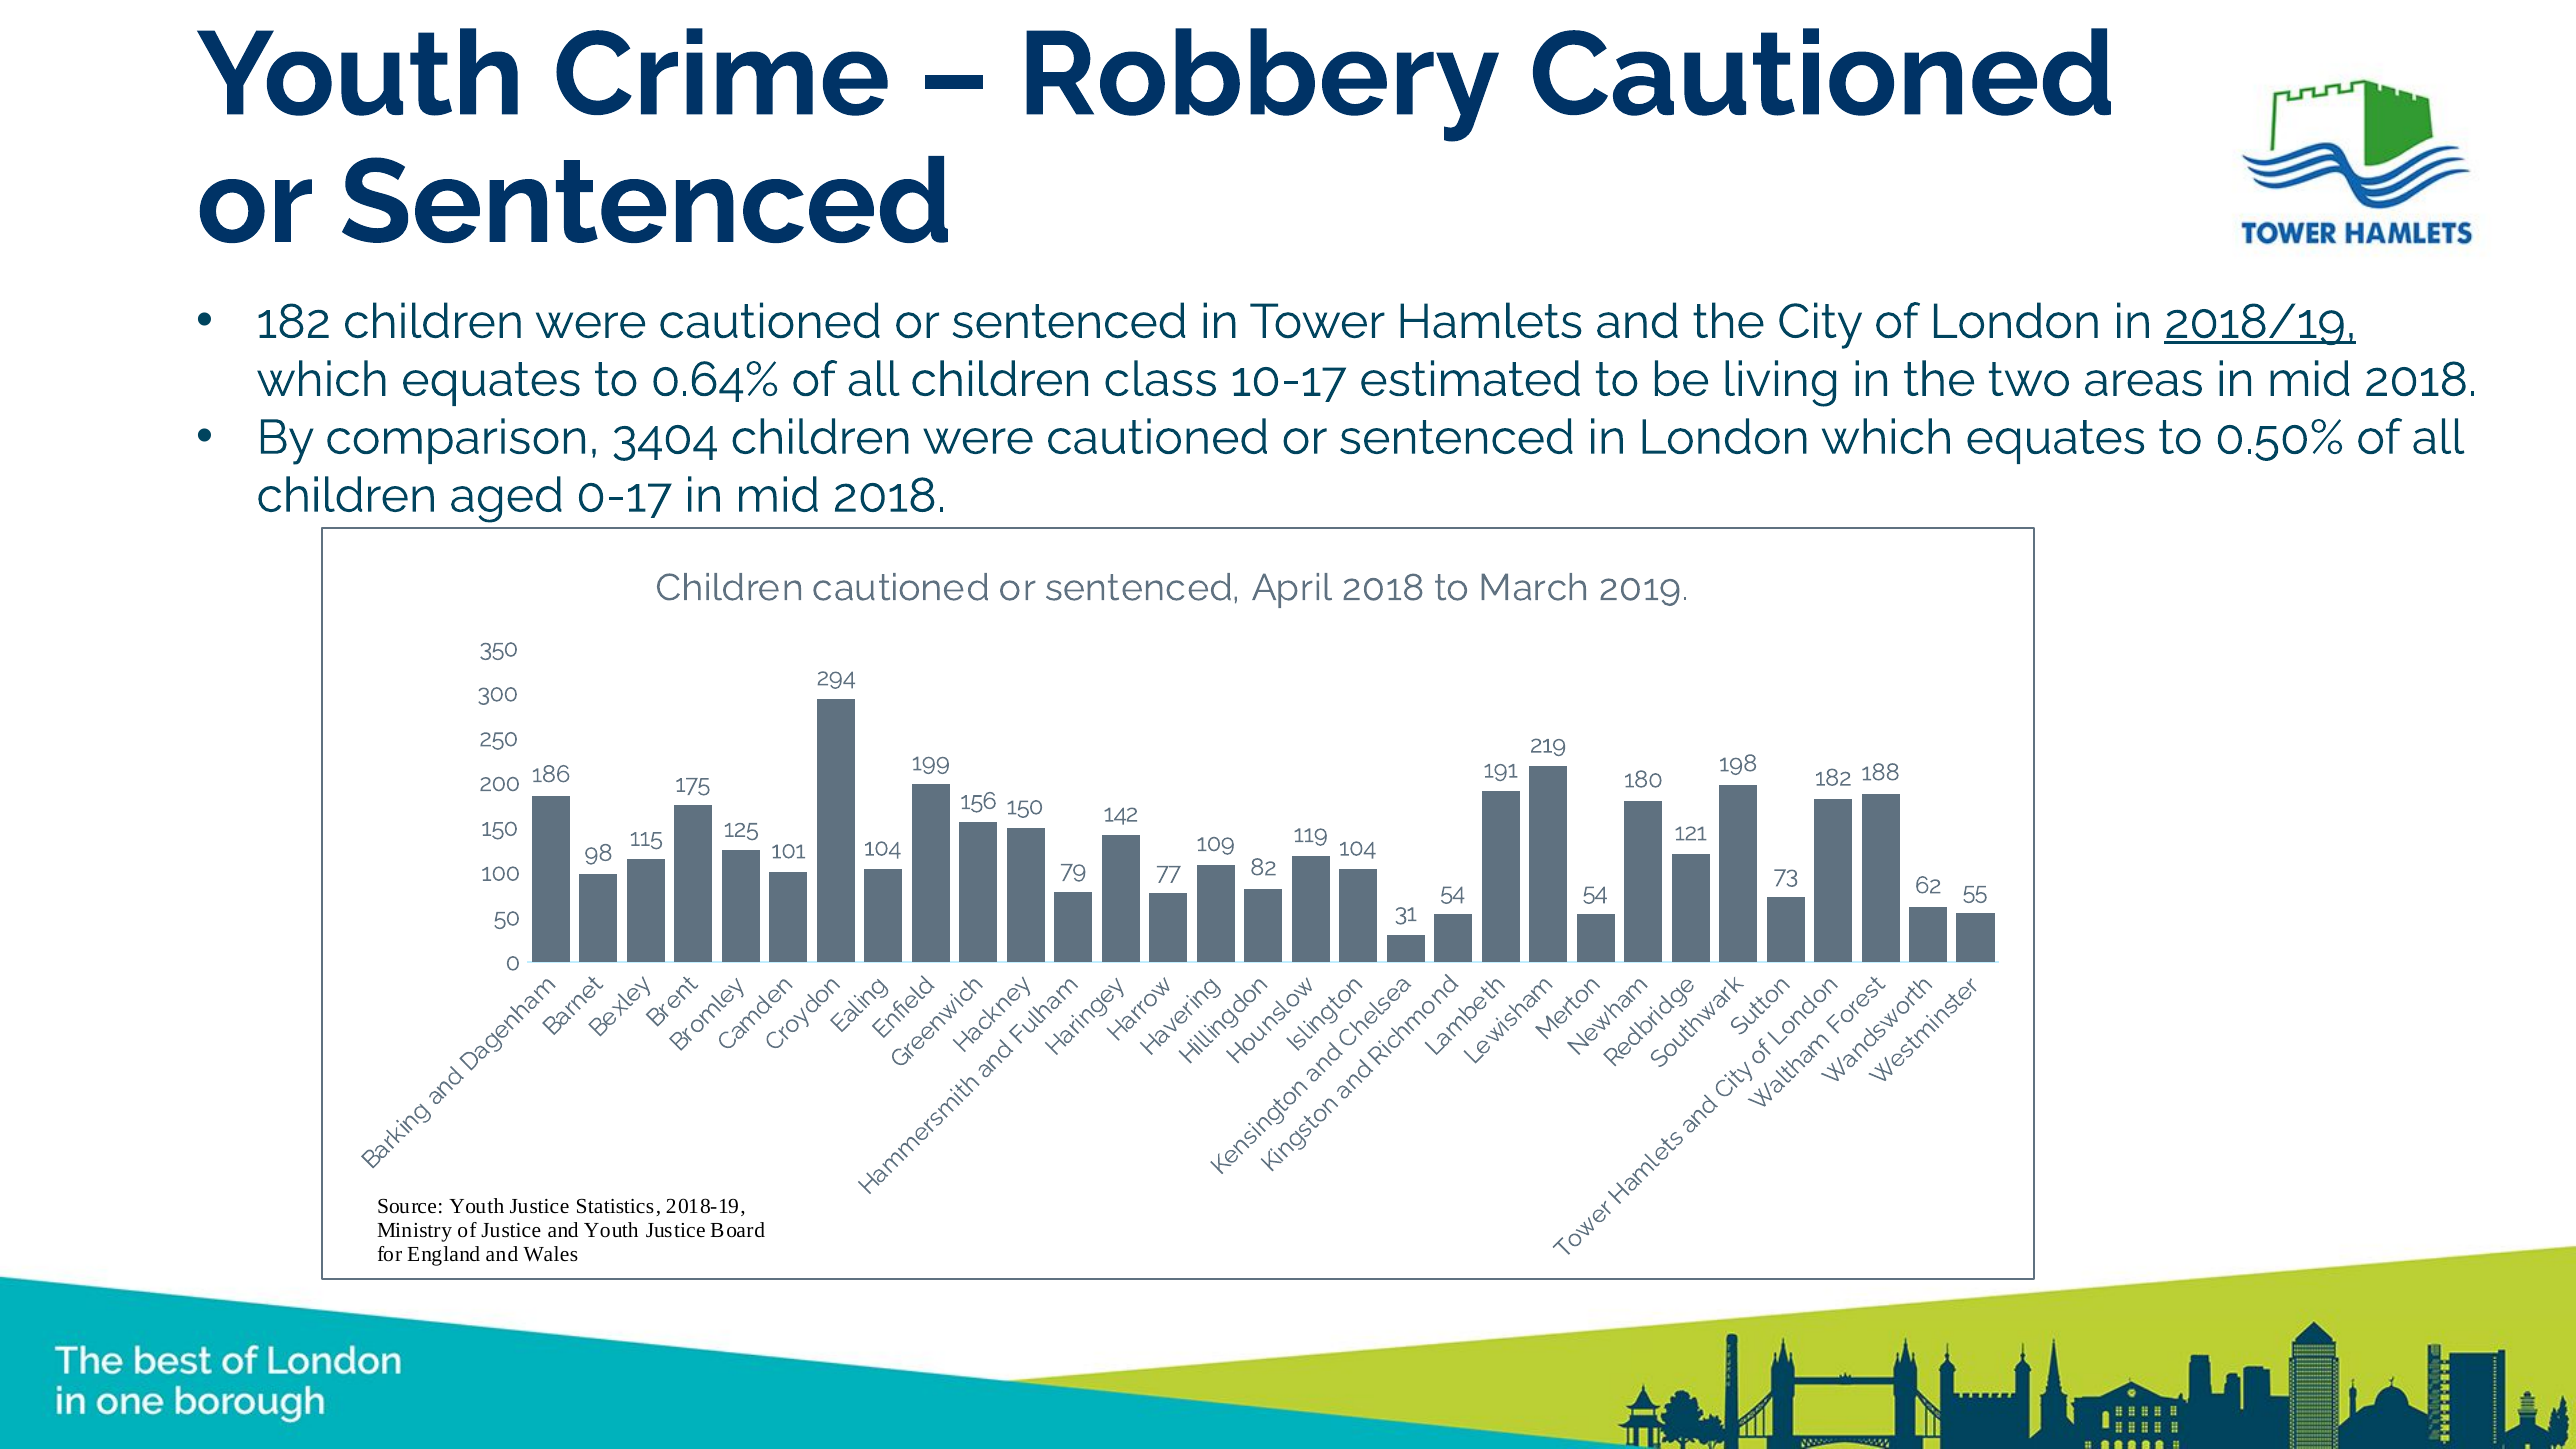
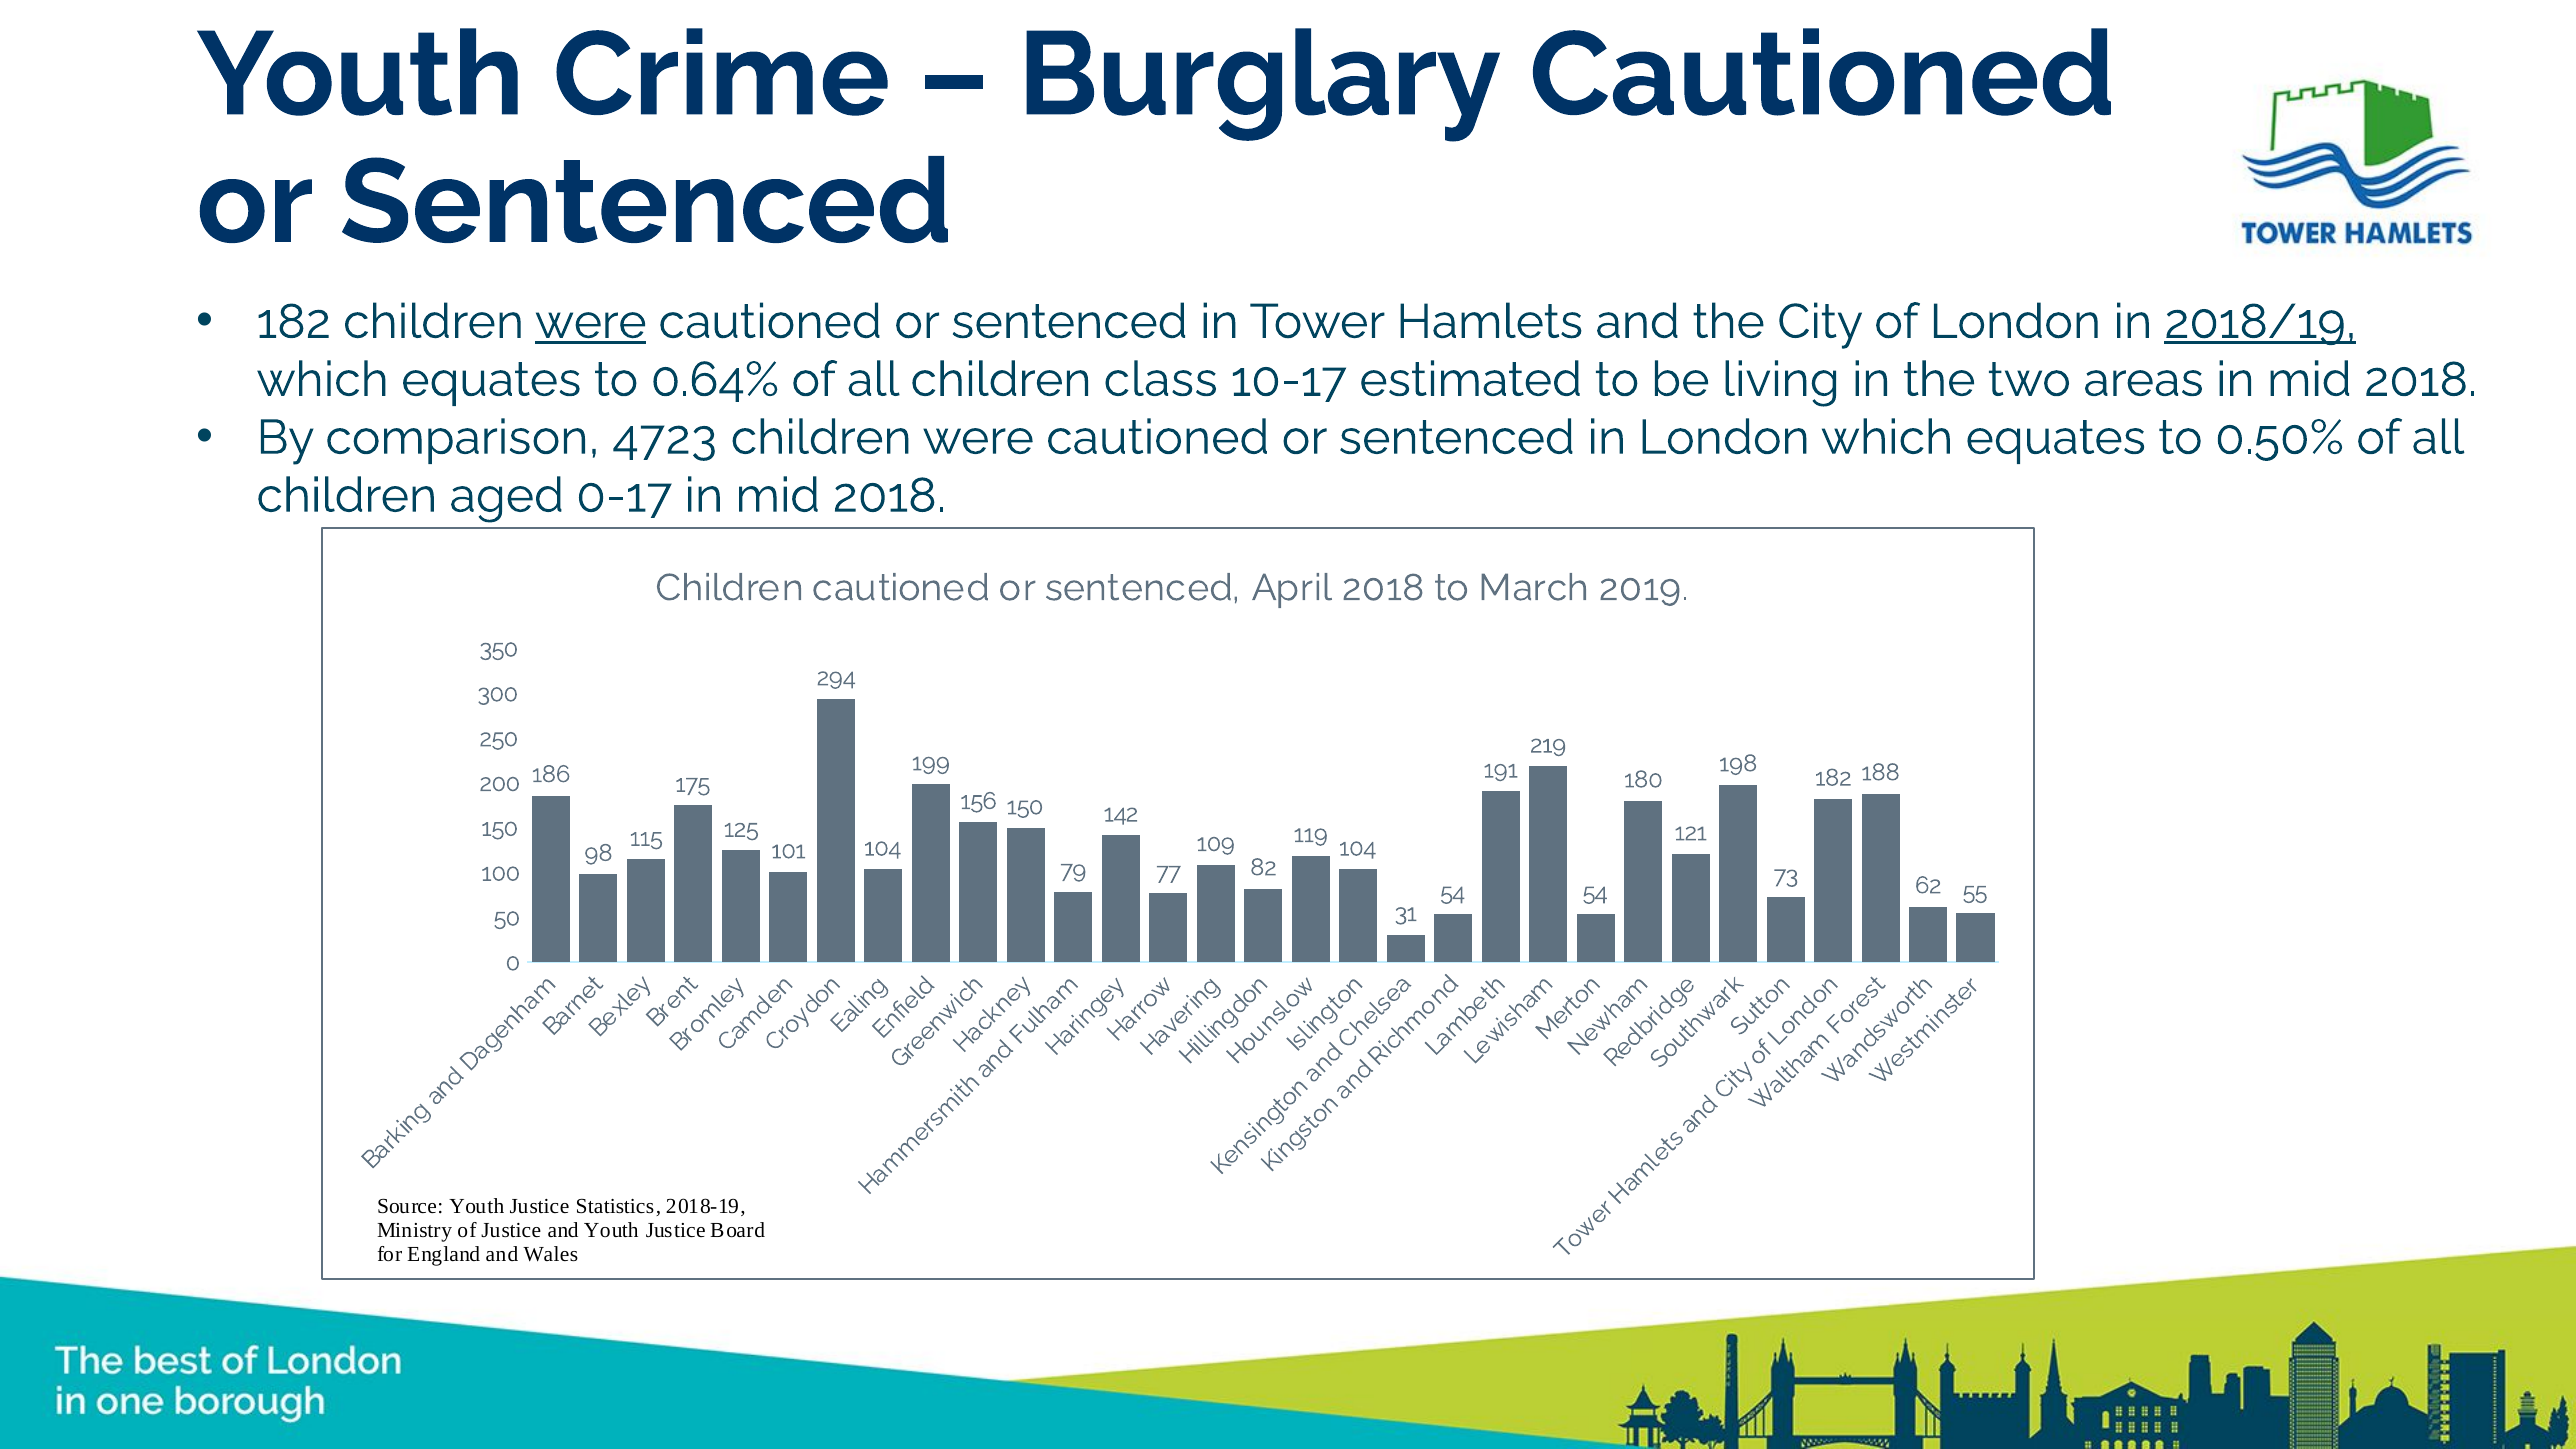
Robbery: Robbery -> Burglary (1260, 76)
were underline: none -> present (591, 322)
3404: 3404 -> 4723 (665, 438)
